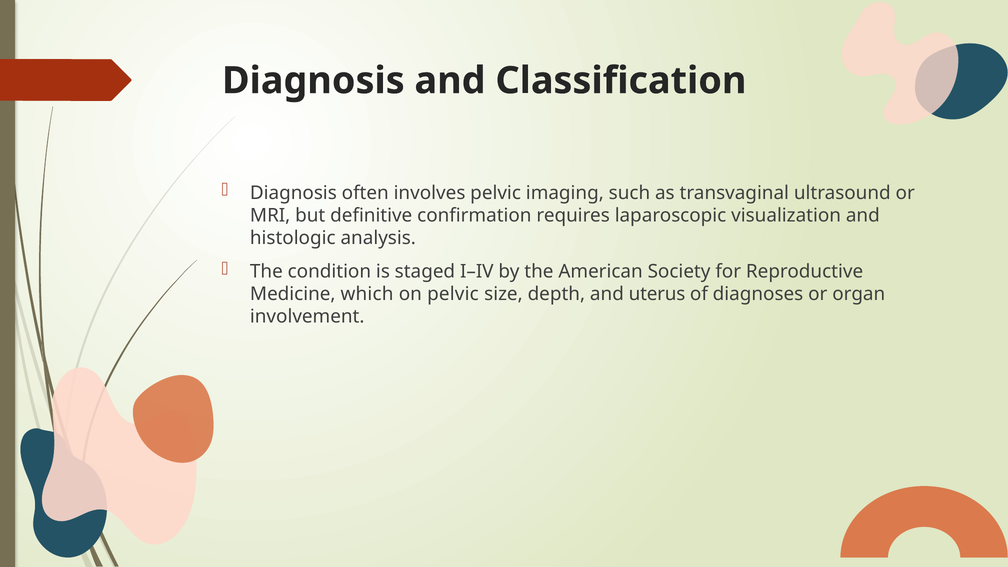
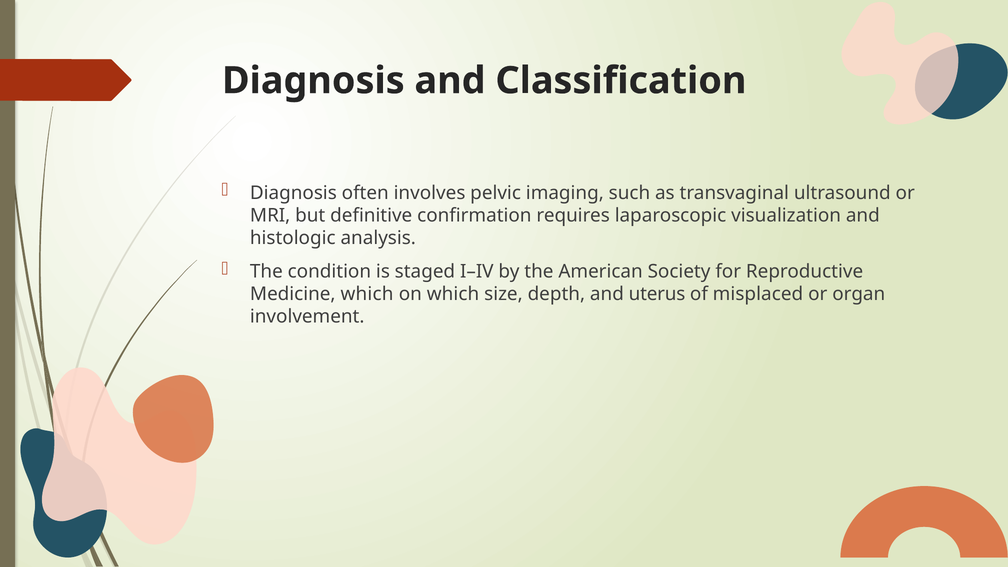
on pelvic: pelvic -> which (453, 294)
diagnoses: diagnoses -> misplaced (758, 294)
